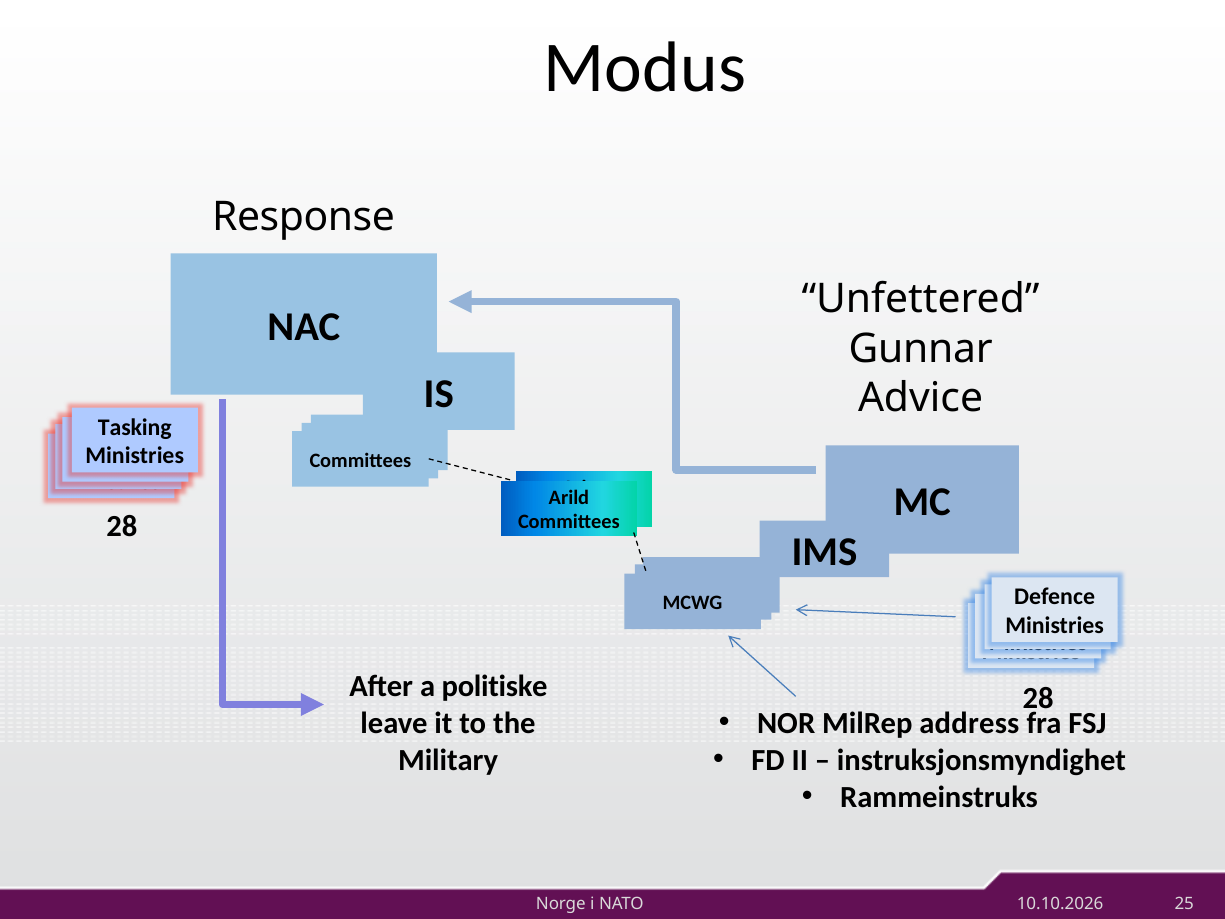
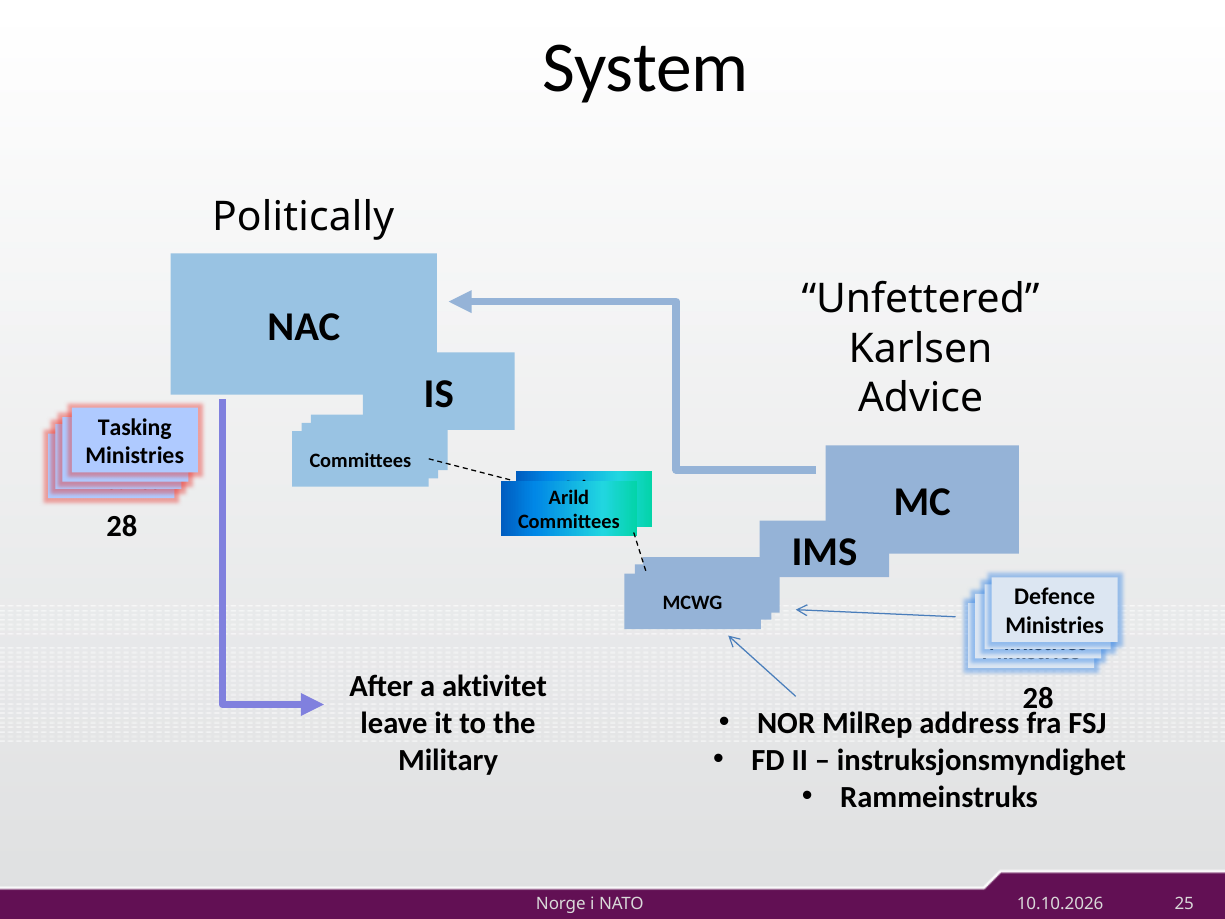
Modus: Modus -> System (645, 68)
Response: Response -> Politically (303, 217)
Gunnar: Gunnar -> Karlsen (920, 348)
politiske: politiske -> aktivitet (495, 686)
